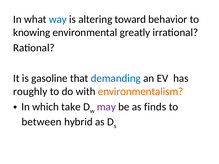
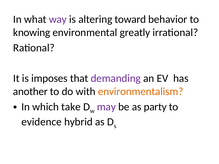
way colour: blue -> purple (58, 19)
gasoline: gasoline -> imposes (49, 79)
demanding colour: blue -> purple (116, 79)
roughly: roughly -> another (30, 92)
finds: finds -> party (155, 107)
between: between -> evidence (42, 122)
